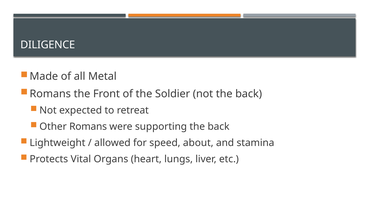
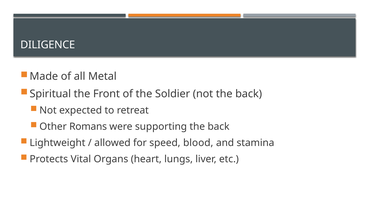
Romans: Romans -> Spiritual (50, 94)
about: about -> blood (198, 143)
